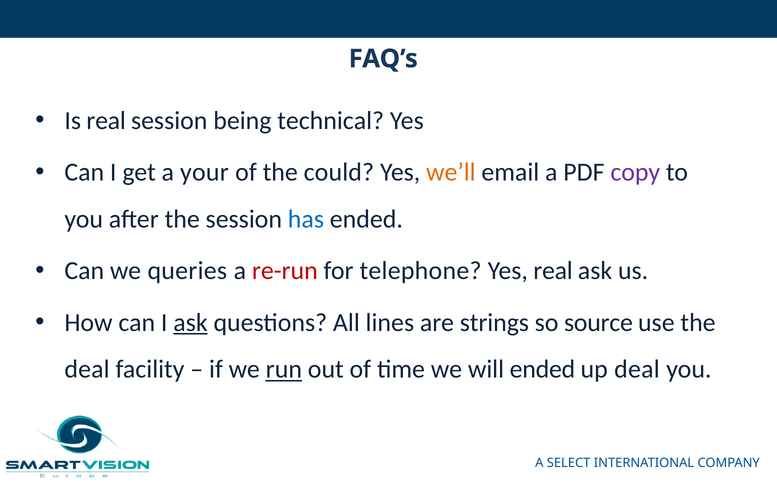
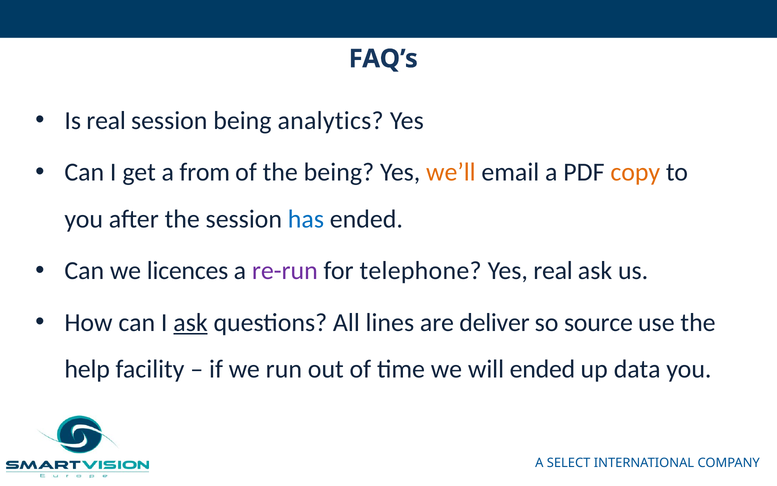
technical: technical -> analytics (331, 121)
your: your -> from (205, 172)
the could: could -> being (339, 172)
copy colour: purple -> orange (635, 172)
queries: queries -> licences (188, 271)
re-run colour: red -> purple (285, 271)
strings: strings -> deliver (494, 323)
deal: deal -> help (87, 369)
run underline: present -> none (284, 369)
up deal: deal -> data (637, 369)
